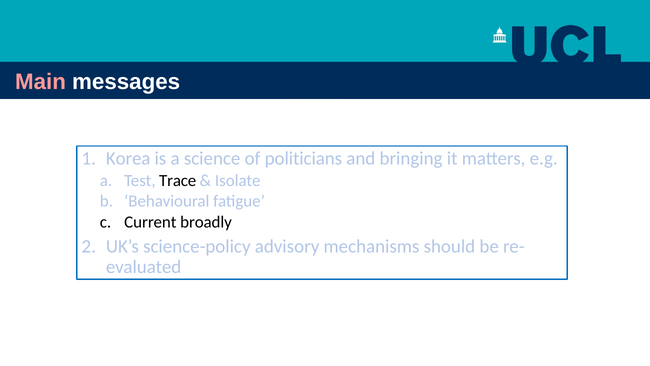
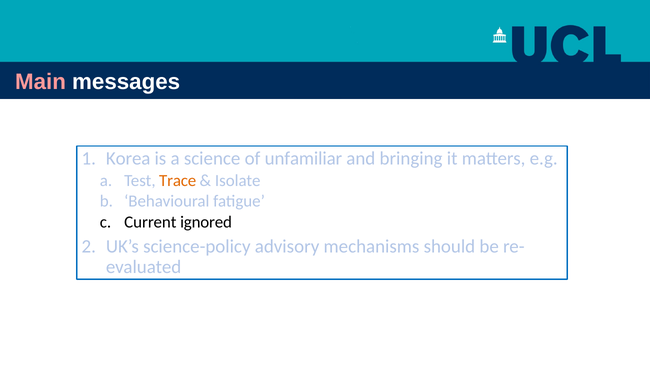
politicians: politicians -> unfamiliar (303, 158)
Trace colour: black -> orange (178, 180)
broadly: broadly -> ignored (206, 222)
